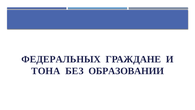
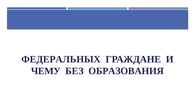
ТОНА: ТОНА -> ЧЕМУ (46, 71)
ОБРАЗОВАНИИ: ОБРАЗОВАНИИ -> ОБРАЗОВАНИЯ (126, 71)
